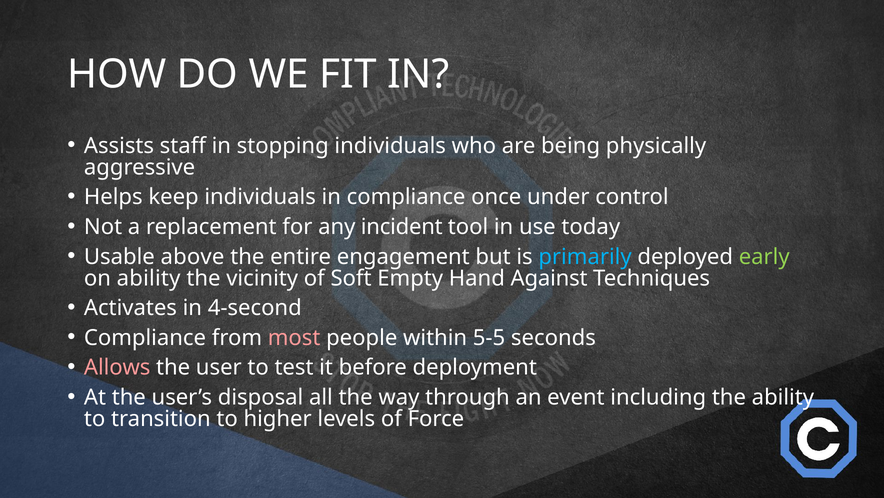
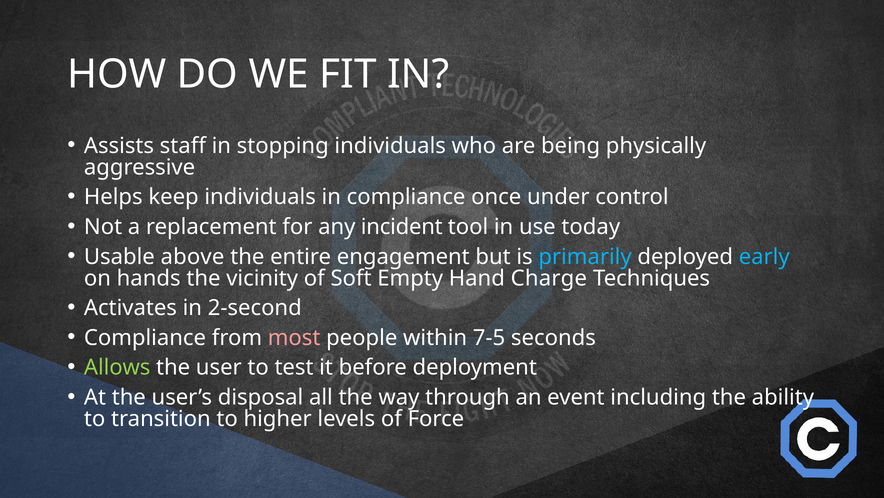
early colour: light green -> light blue (764, 256)
on ability: ability -> hands (149, 278)
Against: Against -> Charge (549, 278)
4-second: 4-second -> 2-second (255, 308)
5-5: 5-5 -> 7-5 (489, 337)
Allows colour: pink -> light green (117, 367)
